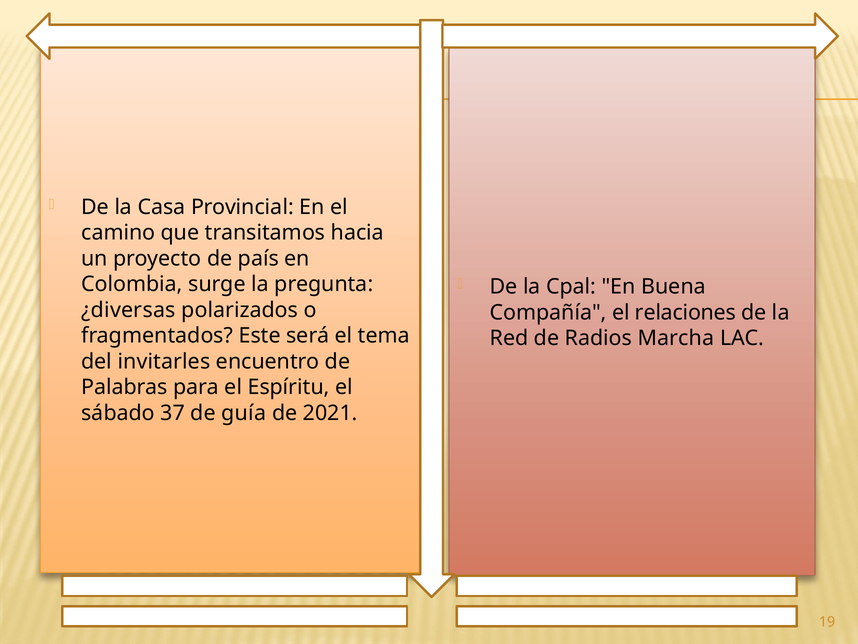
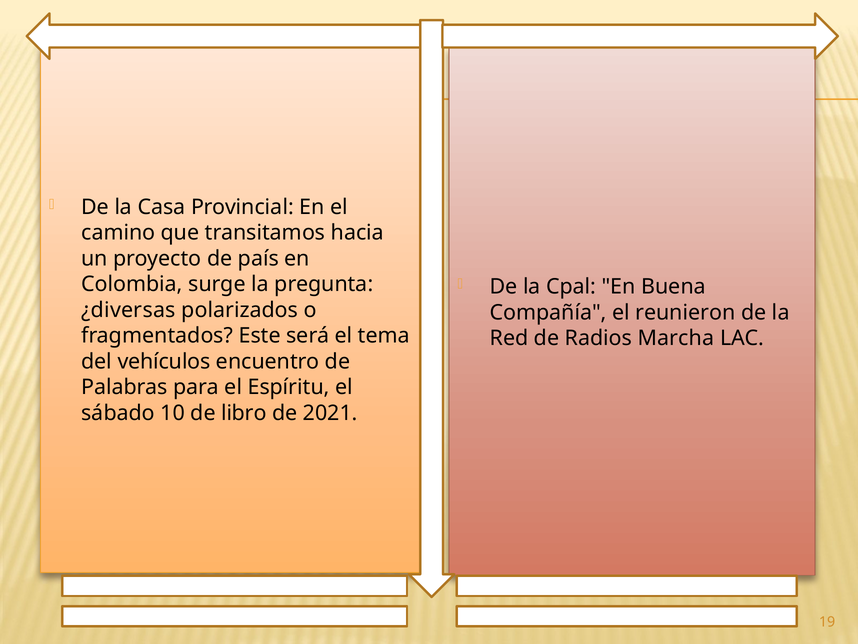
relaciones: relaciones -> reunieron (685, 312)
invitarles: invitarles -> vehículos (164, 361)
37: 37 -> 10 (173, 413)
guía: guía -> libro (244, 413)
